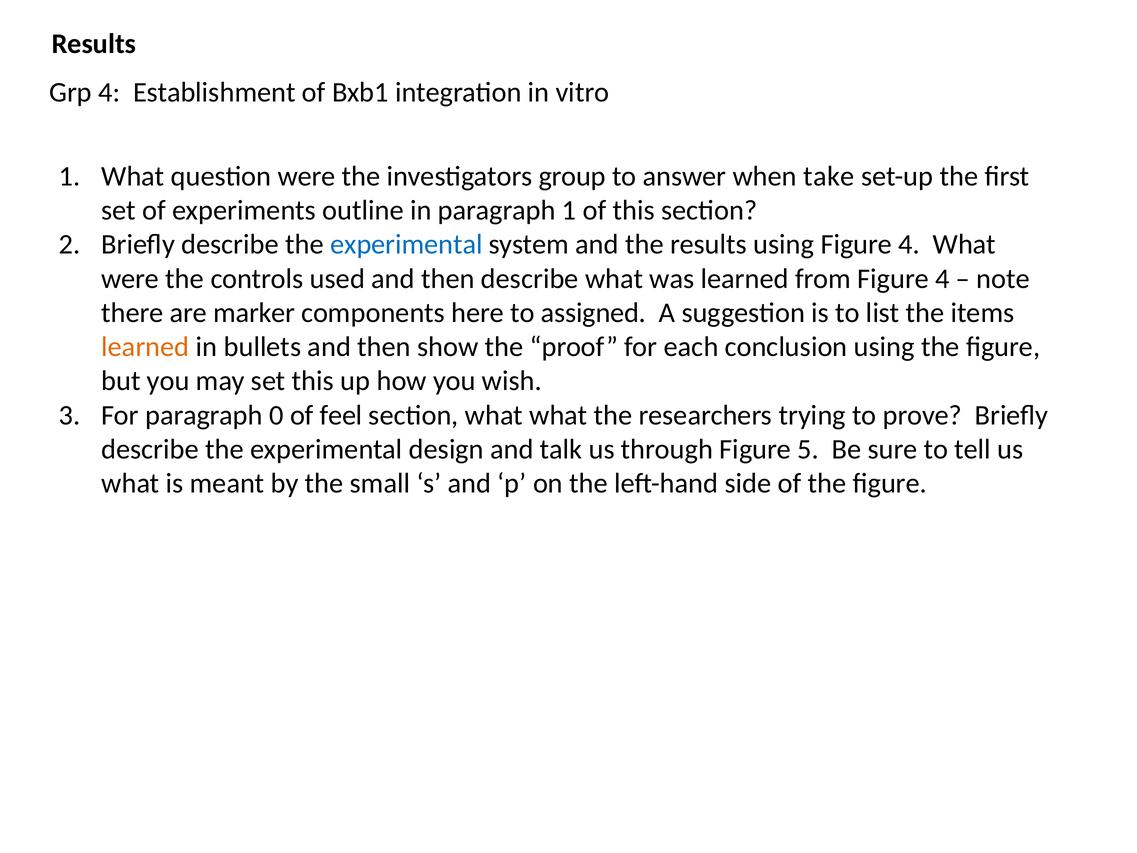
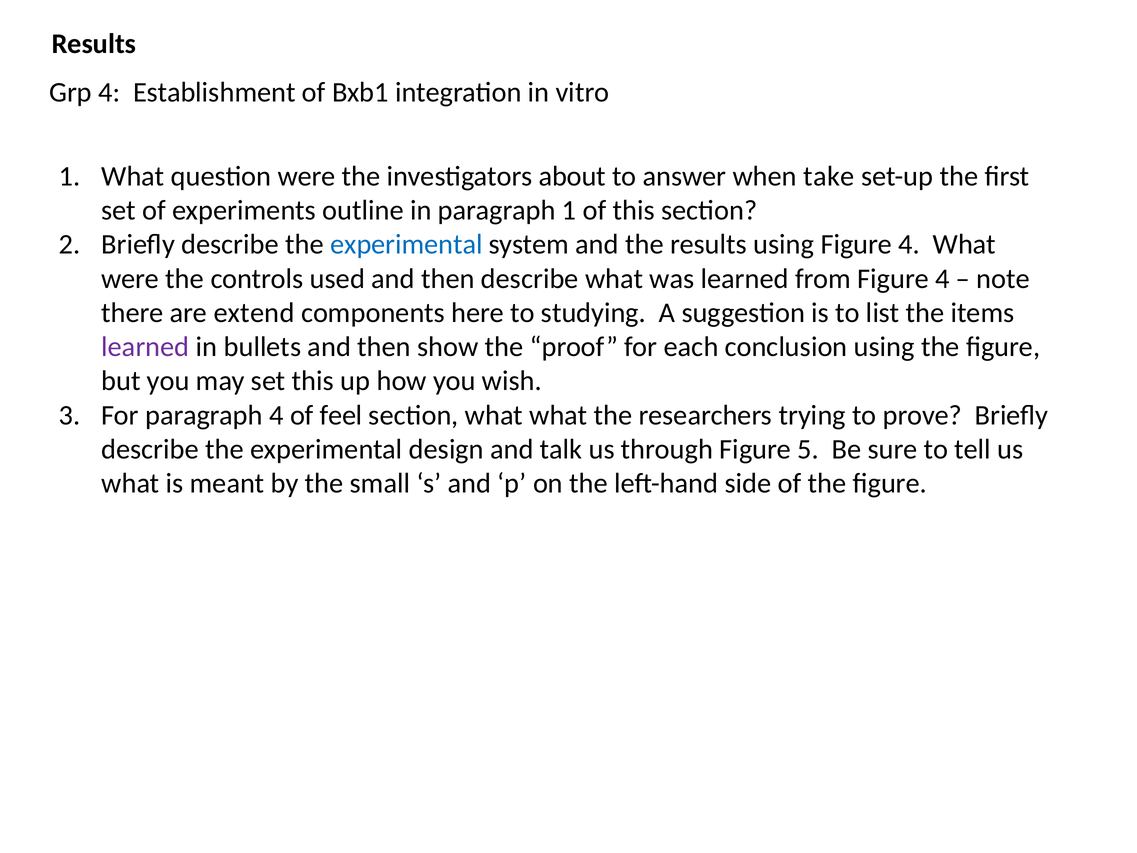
group: group -> about (572, 176)
marker: marker -> extend (254, 313)
assigned: assigned -> studying (593, 313)
learned colour: orange -> purple (145, 347)
paragraph 0: 0 -> 4 (276, 415)
